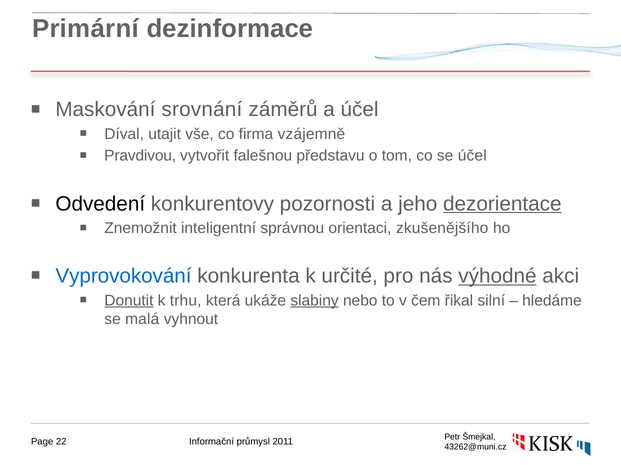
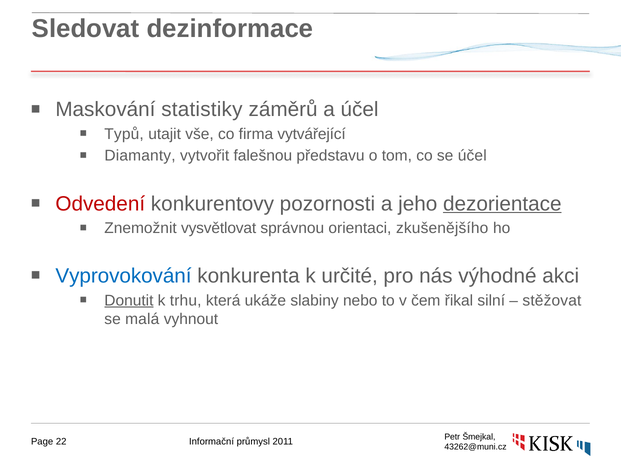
Primární: Primární -> Sledovat (86, 29)
srovnání: srovnání -> statistiky (202, 110)
Díval: Díval -> Typů (124, 134)
vzájemně: vzájemně -> vytvářející (312, 134)
Pravdivou: Pravdivou -> Diamanty (140, 156)
Odvedení colour: black -> red (100, 204)
inteligentní: inteligentní -> vysvětlovat (219, 228)
výhodné underline: present -> none (497, 276)
slabiny underline: present -> none (315, 301)
hledáme: hledáme -> stěžovat (552, 301)
